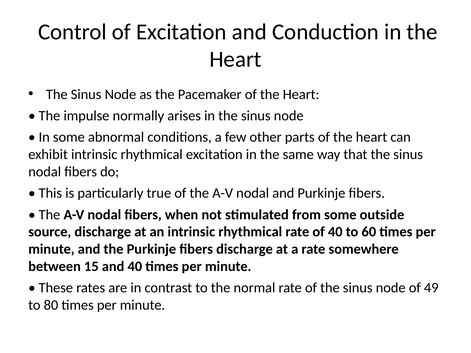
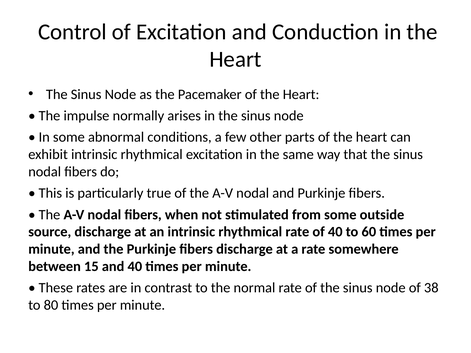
49: 49 -> 38 (431, 288)
